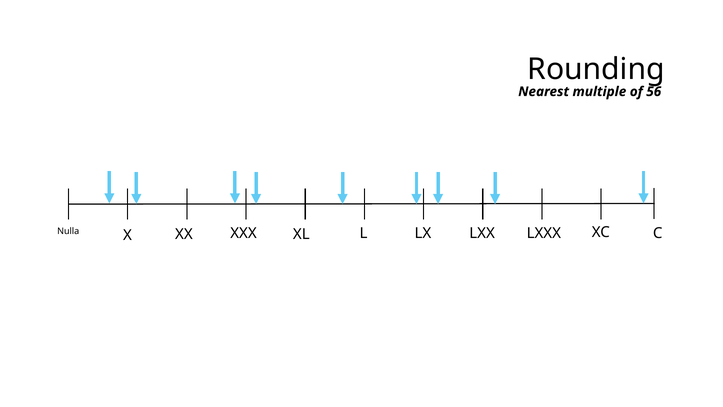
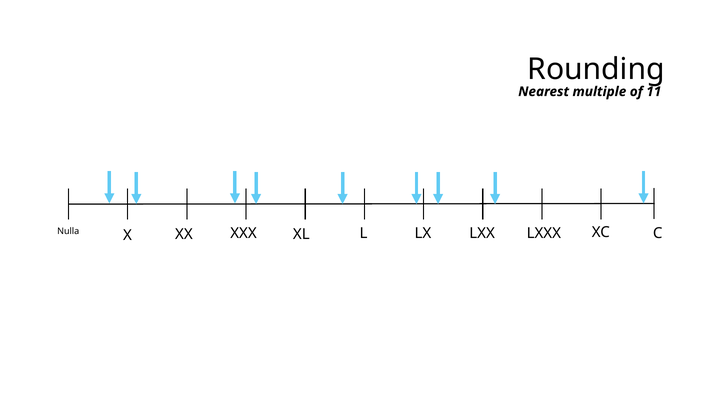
56: 56 -> 11 (654, 92)
